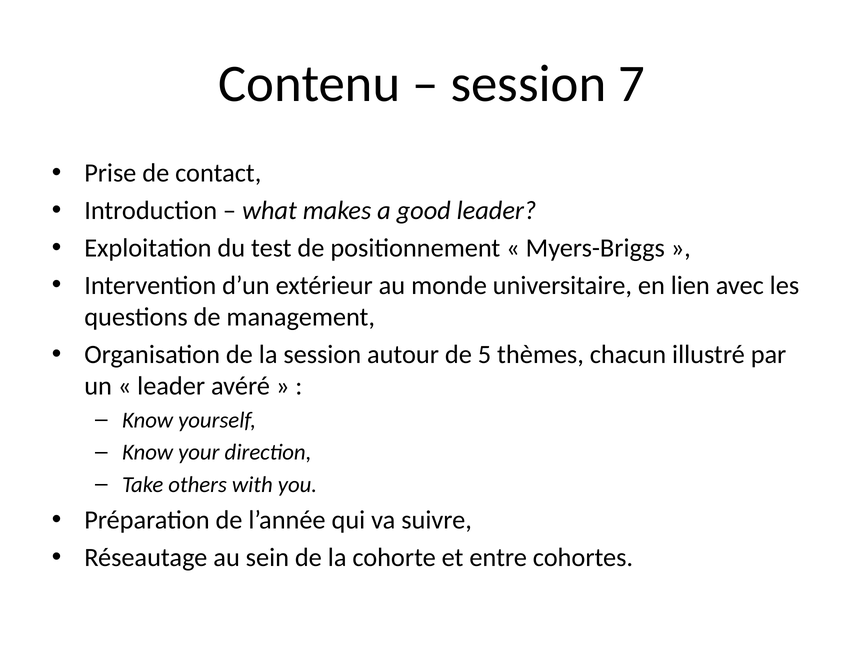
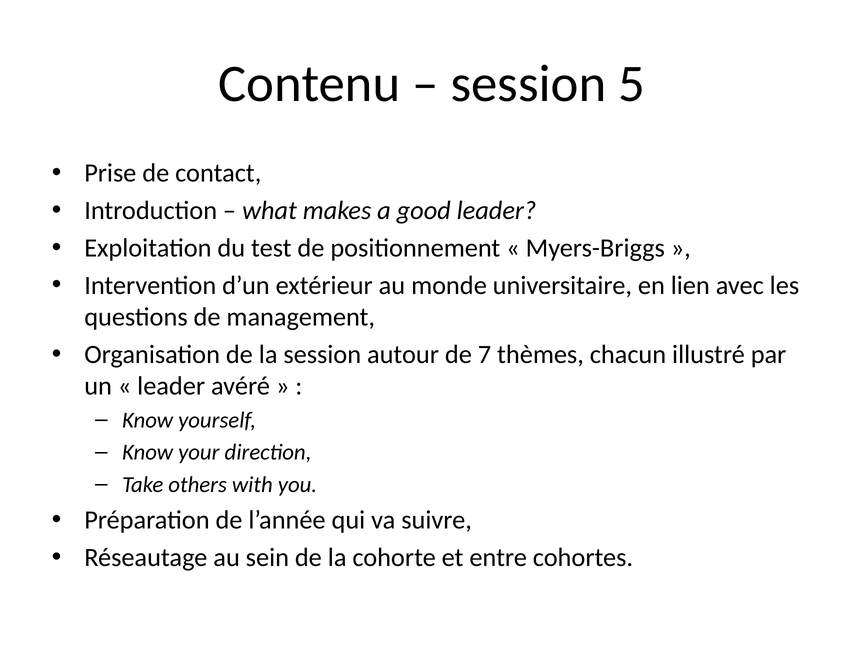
7: 7 -> 5 (632, 84)
5: 5 -> 7 (484, 355)
